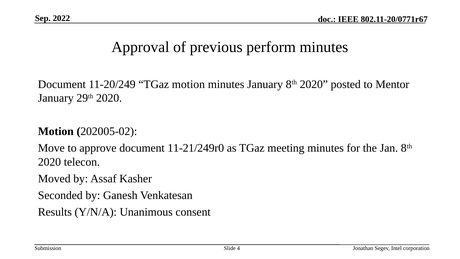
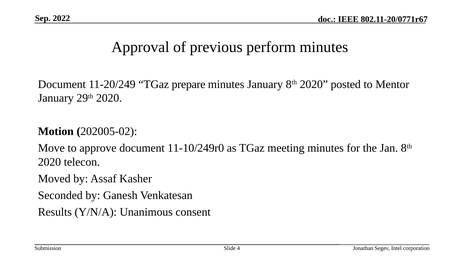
TGaz motion: motion -> prepare (189, 84)
11-21/249r0: 11-21/249r0 -> 11-10/249r0 (196, 148)
